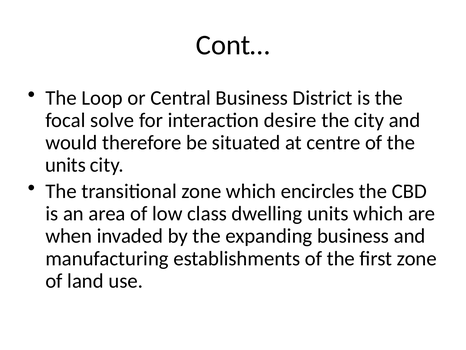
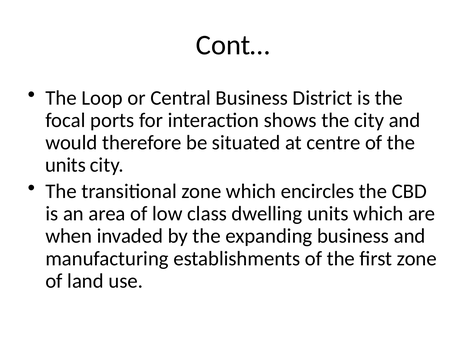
solve: solve -> ports (112, 120)
desire: desire -> shows (290, 120)
